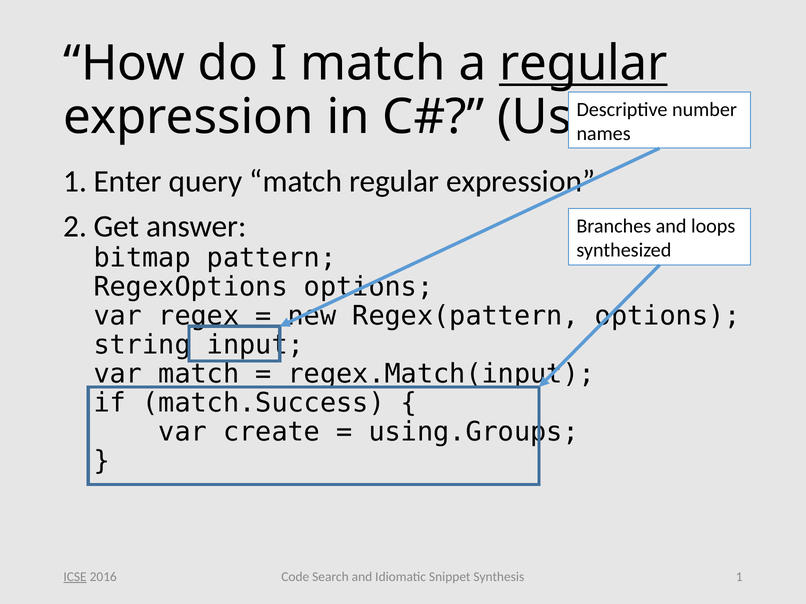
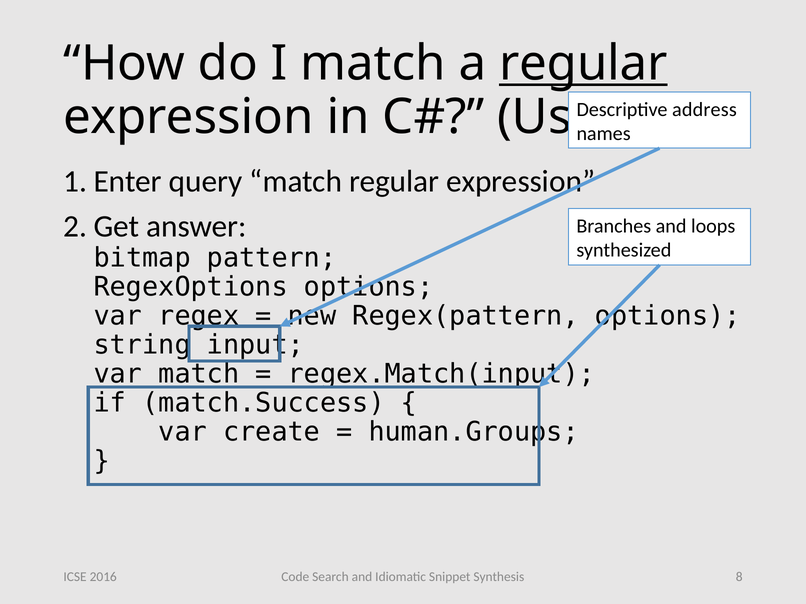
number: number -> address (704, 109)
using.Groups: using.Groups -> human.Groups (474, 432)
1: 1 -> 8 (739, 577)
ICSE underline: present -> none (75, 577)
